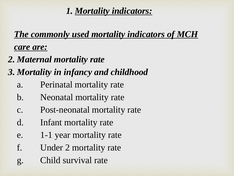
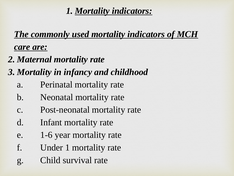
1-1: 1-1 -> 1-6 (46, 135)
2: 2 -> 1 (68, 147)
